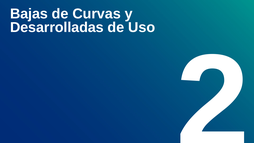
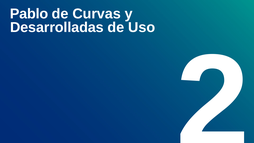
Bajas: Bajas -> Pablo (29, 14)
